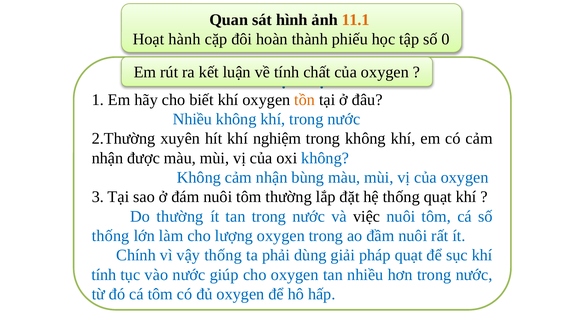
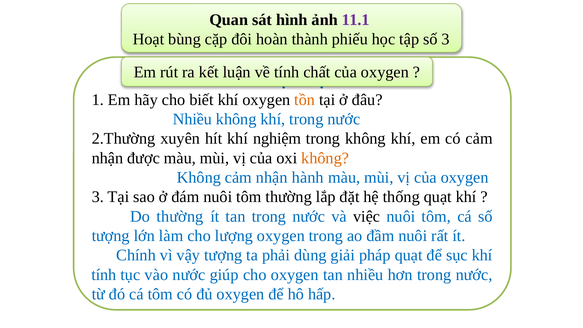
11.1 colour: orange -> purple (356, 20)
hành: hành -> bùng (185, 39)
số 0: 0 -> 3 (446, 39)
không colour: blue -> orange (325, 158)
bùng: bùng -> hành (308, 177)
thống: thống -> tượng (111, 236)
vậy thống: thống -> tượng (223, 255)
